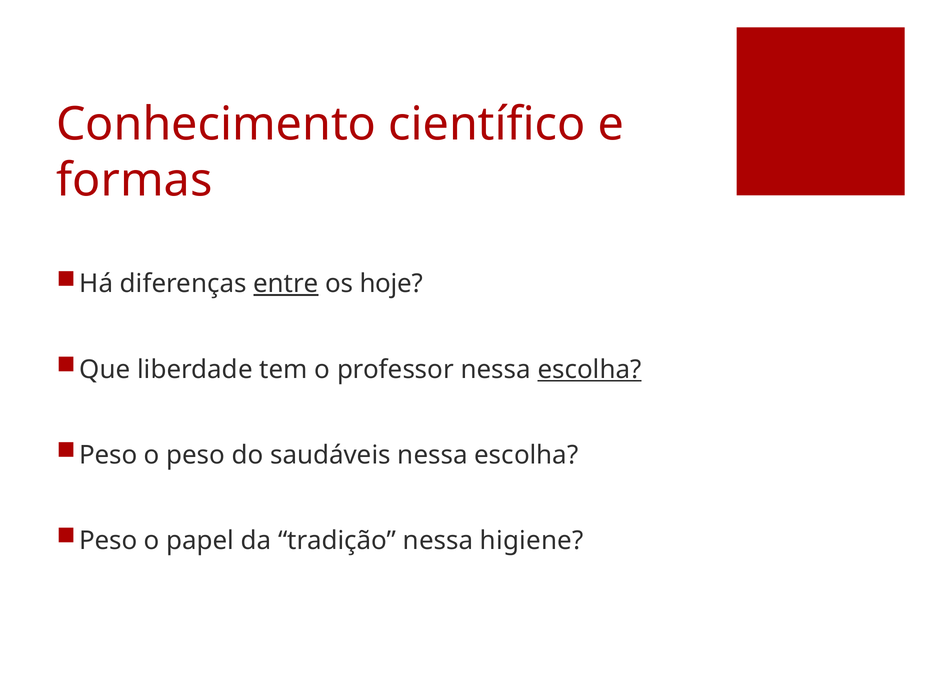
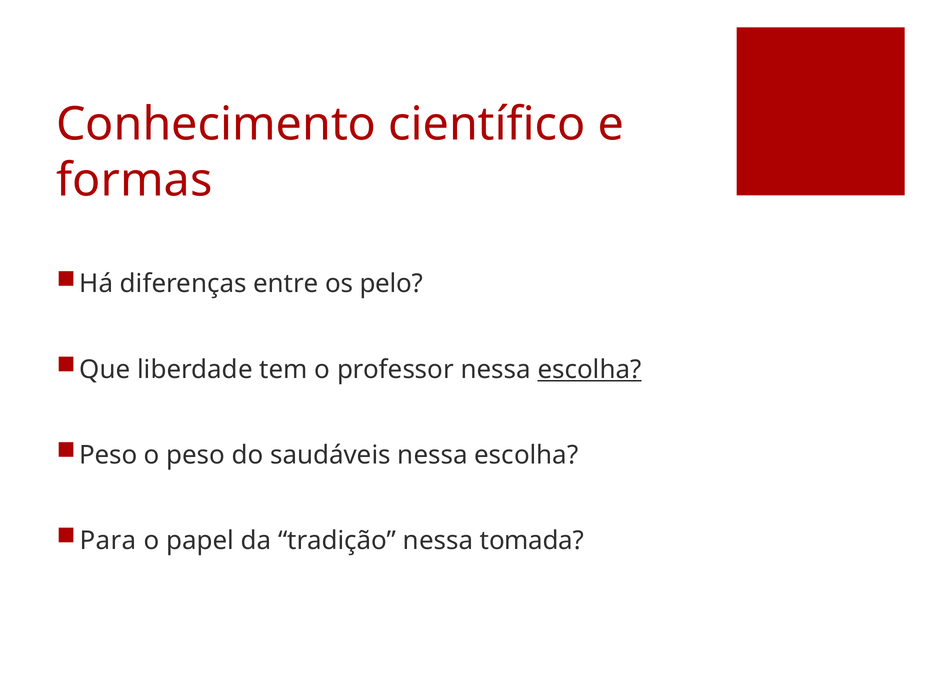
entre underline: present -> none (286, 284)
hoje: hoje -> pelo (391, 284)
Peso: Peso -> Para (108, 541)
higiene: higiene -> tomada (532, 541)
